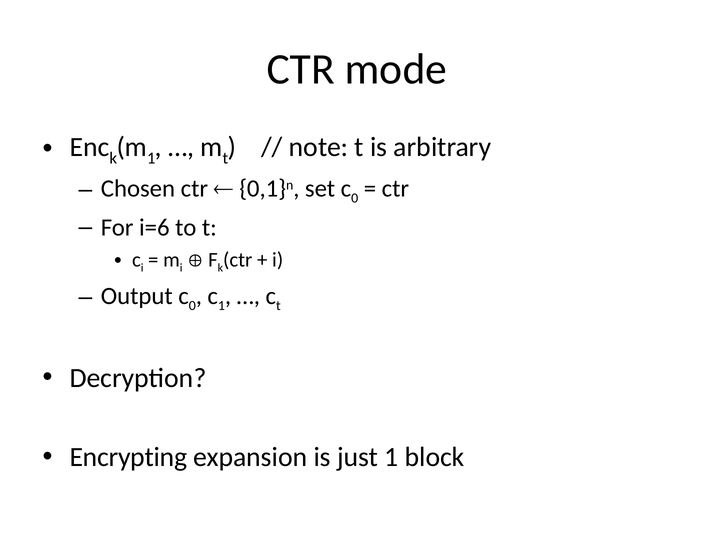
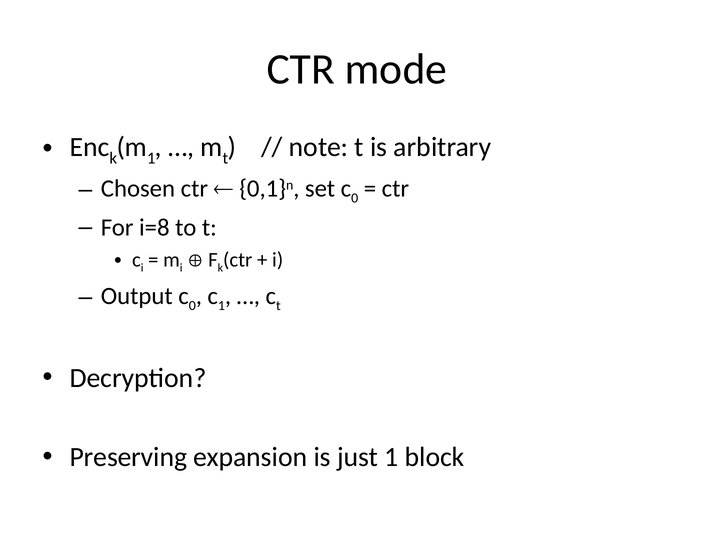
i=6: i=6 -> i=8 (154, 228)
Encrypting: Encrypting -> Preserving (128, 457)
